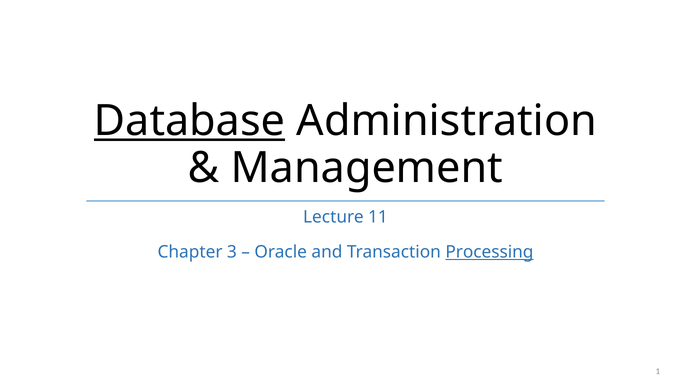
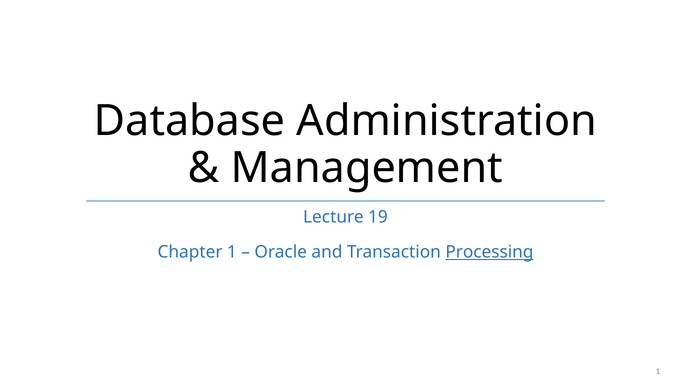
Database underline: present -> none (190, 121)
11: 11 -> 19 (378, 217)
Chapter 3: 3 -> 1 (232, 252)
